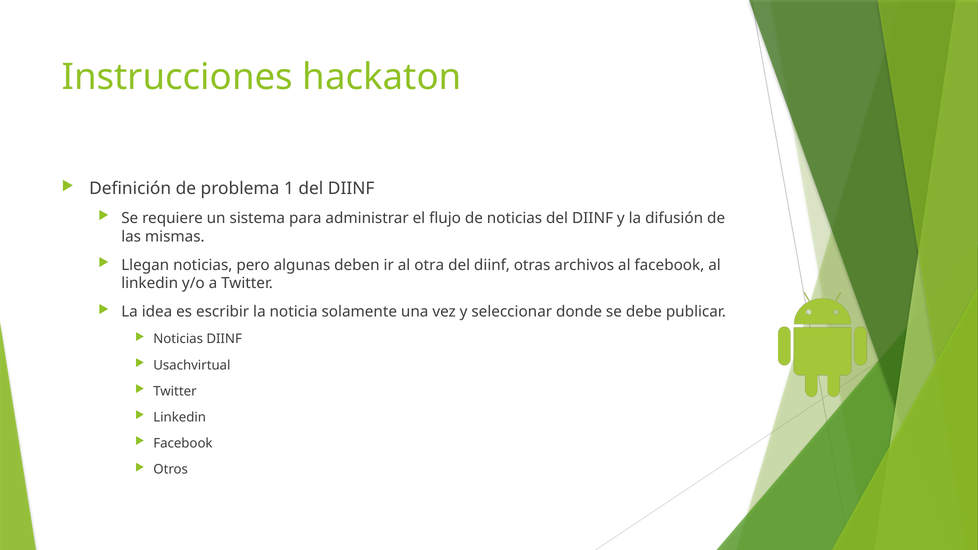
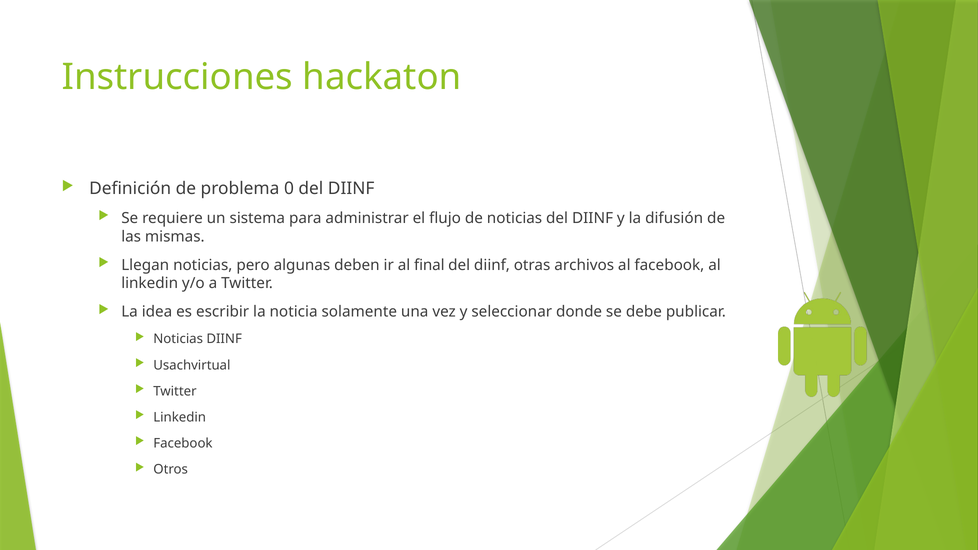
1: 1 -> 0 (289, 189)
otra: otra -> final (429, 265)
